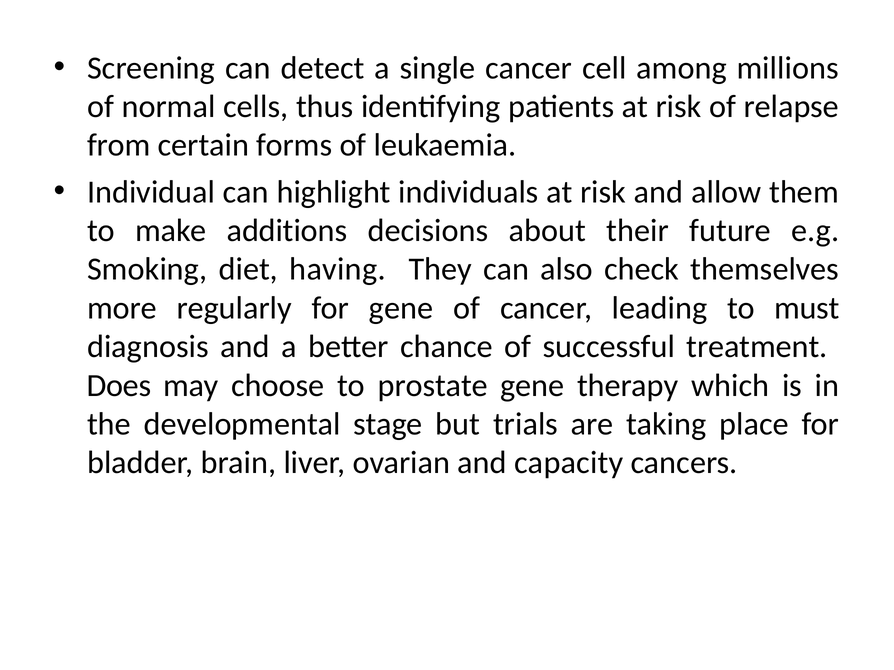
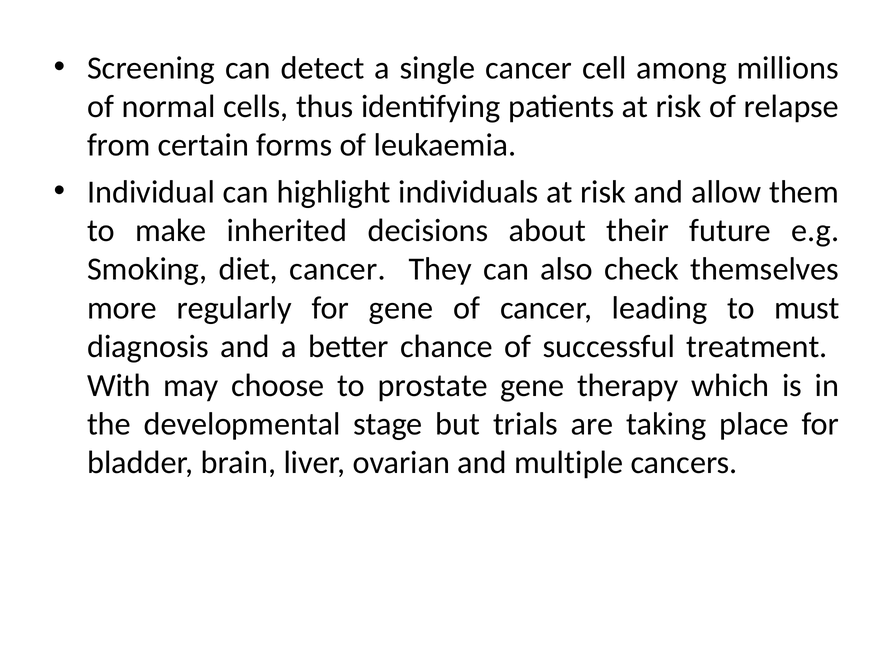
additions: additions -> inherited (287, 231)
diet having: having -> cancer (338, 270)
Does: Does -> With (119, 386)
capacity: capacity -> multiple (569, 463)
